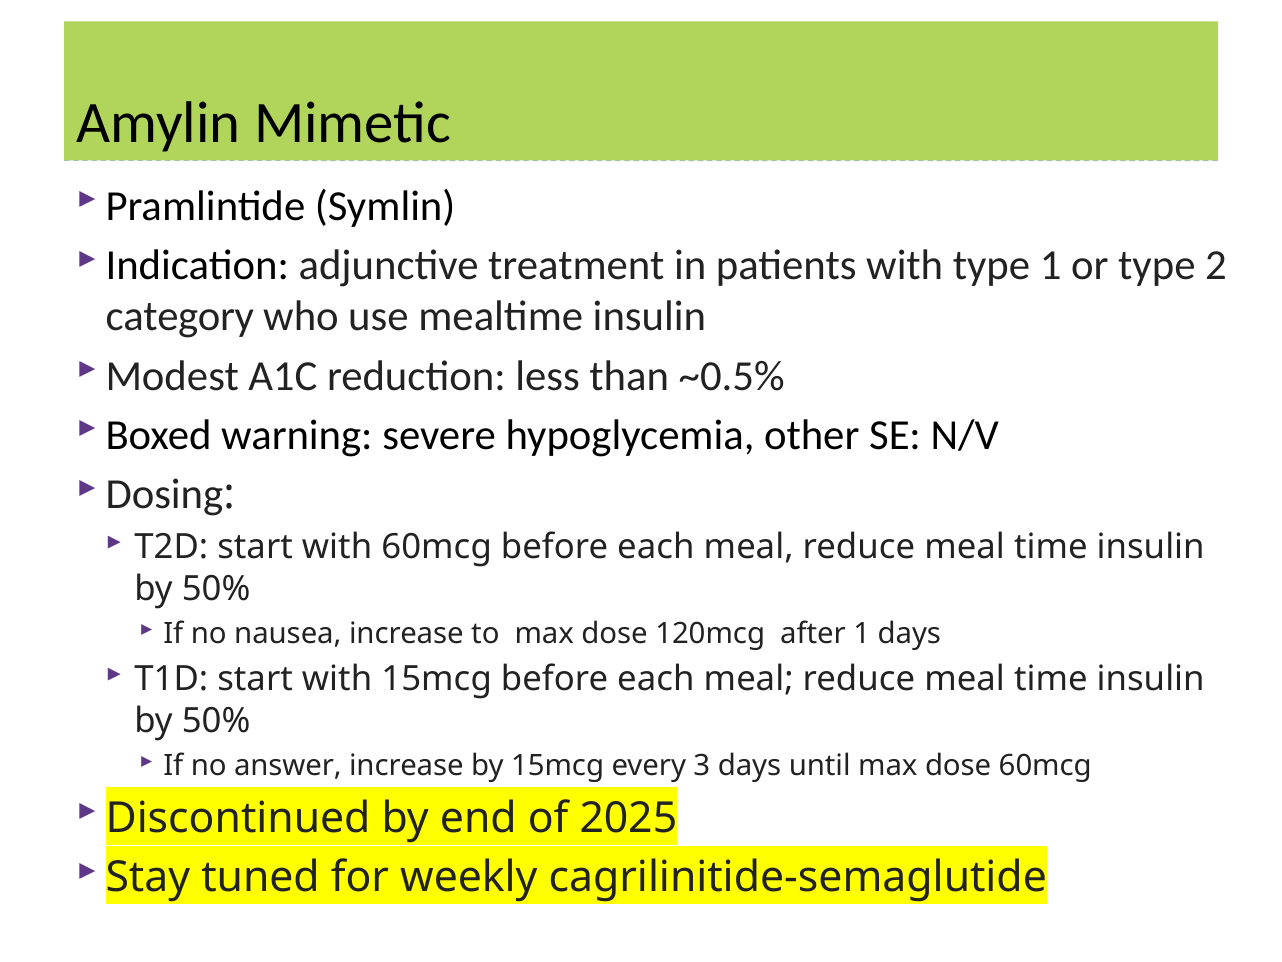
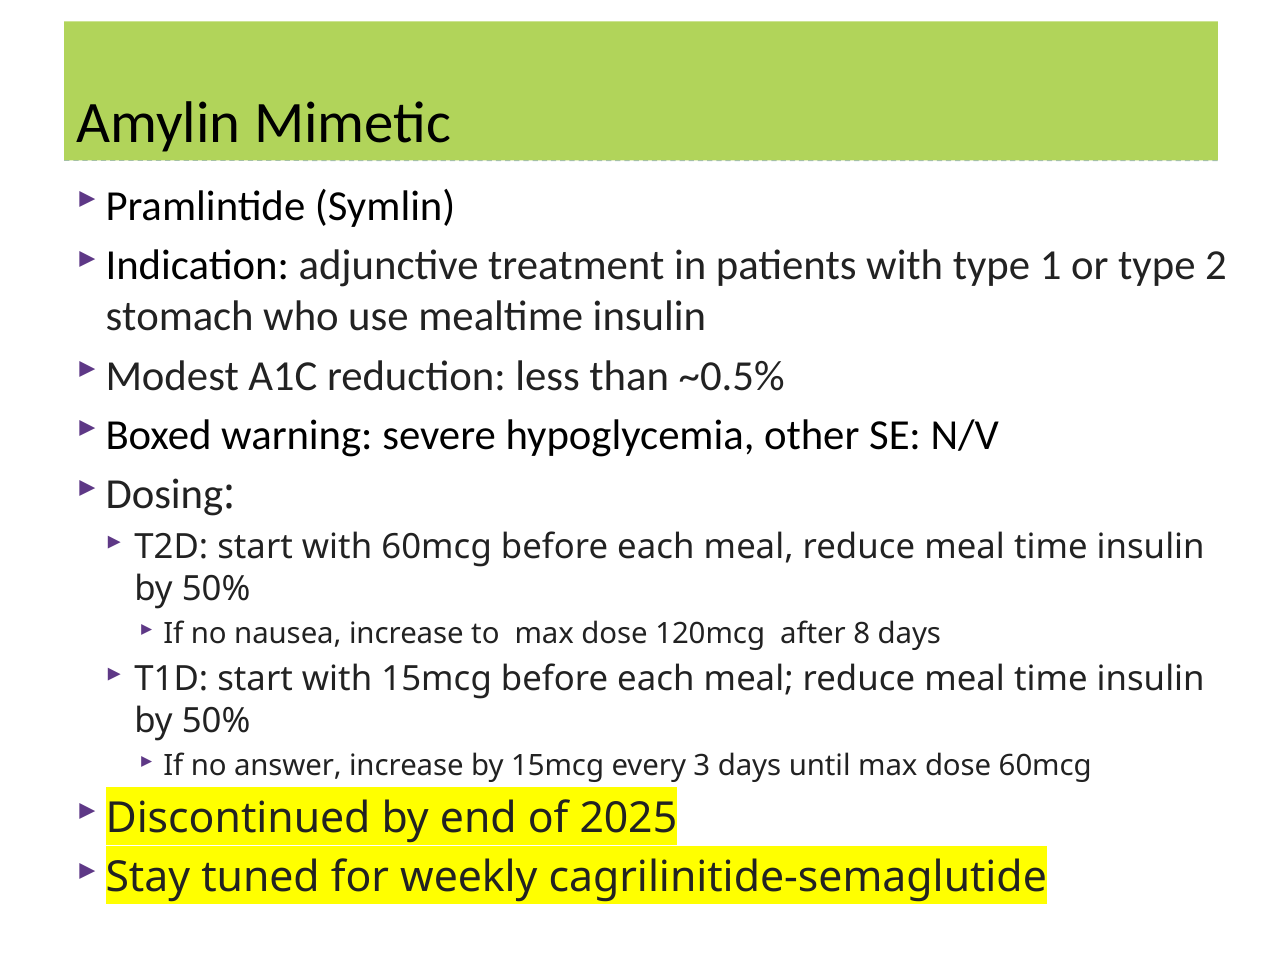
category: category -> stomach (180, 316)
after 1: 1 -> 8 (862, 634)
